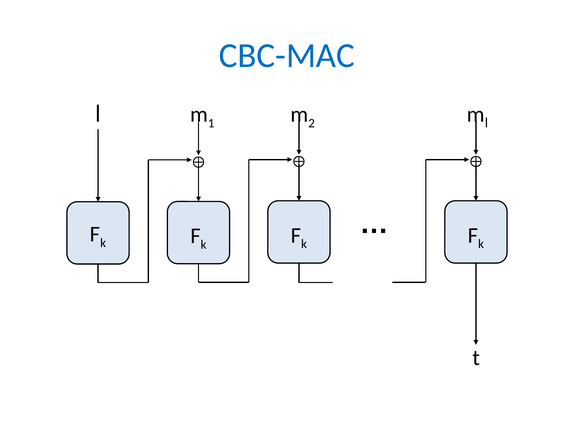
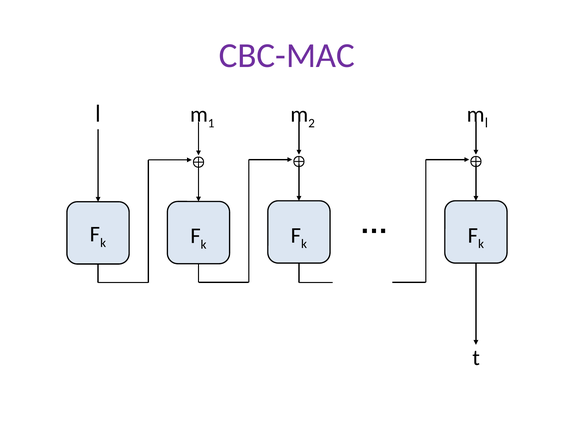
CBC-MAC colour: blue -> purple (287, 56)
